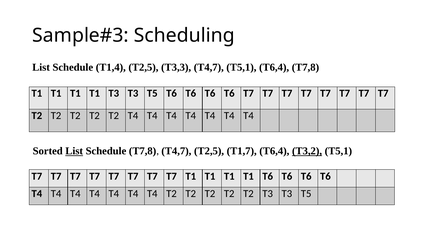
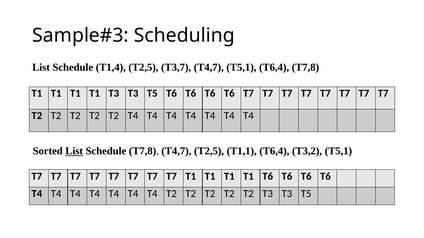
T3,3: T3,3 -> T3,7 (176, 67)
T1,7: T1,7 -> T1,1 (242, 151)
T3,2 underline: present -> none (307, 151)
